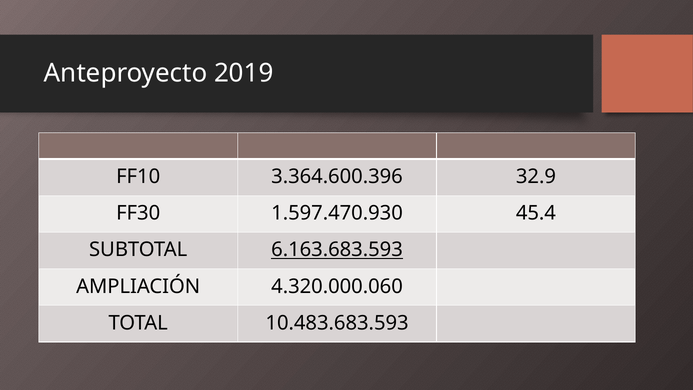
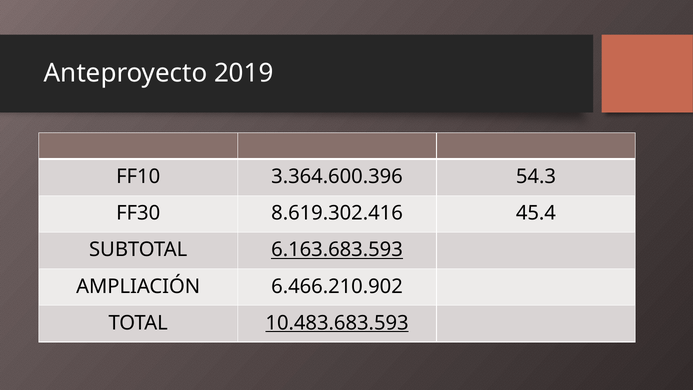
32.9: 32.9 -> 54.3 (536, 176)
1.597.470.930: 1.597.470.930 -> 8.619.302.416 (337, 213)
4.320.000.060: 4.320.000.060 -> 6.466.210.902 (337, 286)
10.483.683.593 underline: none -> present (337, 323)
